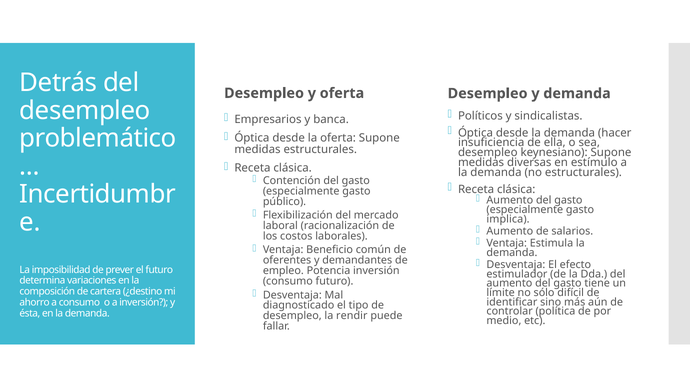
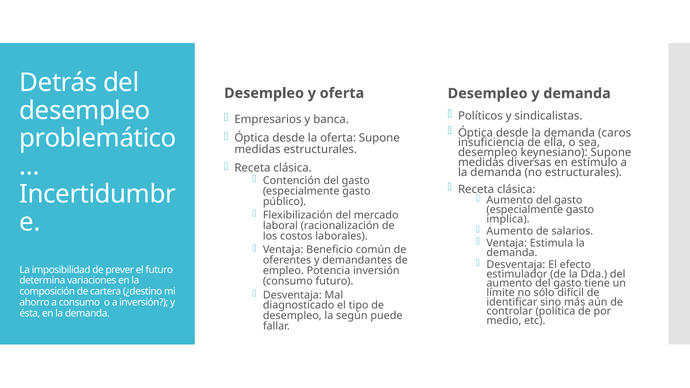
hacer: hacer -> caros (615, 133)
rendir: rendir -> según (352, 316)
